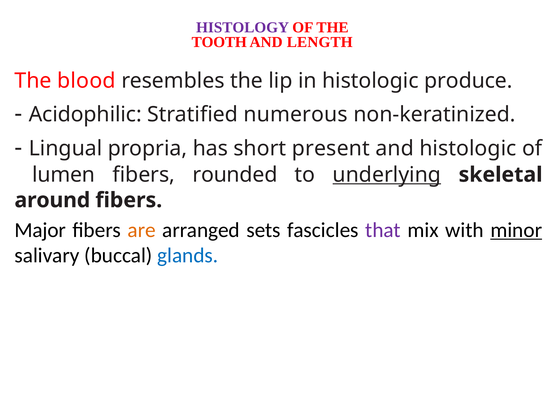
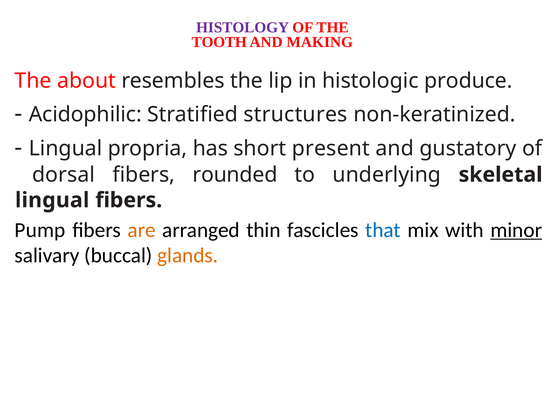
LENGTH: LENGTH -> MAKING (320, 42)
blood: blood -> about (86, 81)
numerous: numerous -> structures (296, 114)
and histologic: histologic -> gustatory (468, 149)
lumen: lumen -> dorsal (63, 175)
underlying underline: present -> none (387, 175)
around: around -> lingual (52, 200)
Major: Major -> Pump (40, 230)
sets: sets -> thin (264, 230)
that colour: purple -> blue (383, 230)
glands colour: blue -> orange (188, 256)
